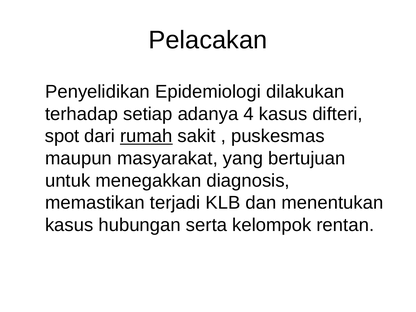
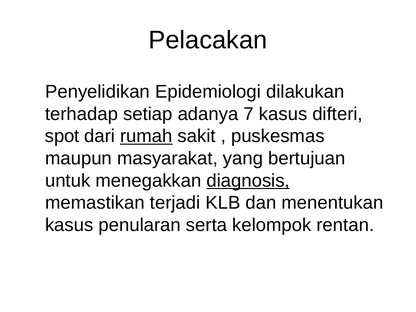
4: 4 -> 7 (249, 114)
diagnosis underline: none -> present (248, 181)
hubungan: hubungan -> penularan (140, 225)
